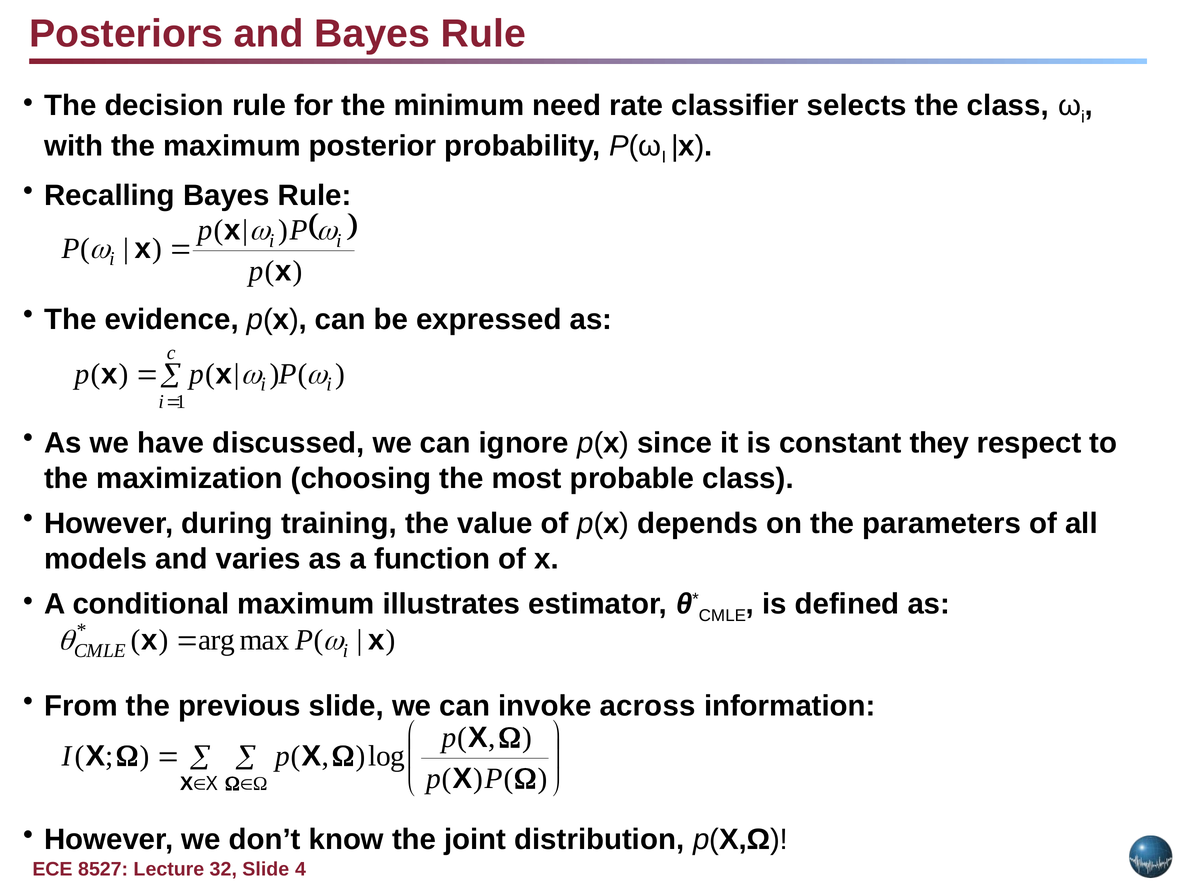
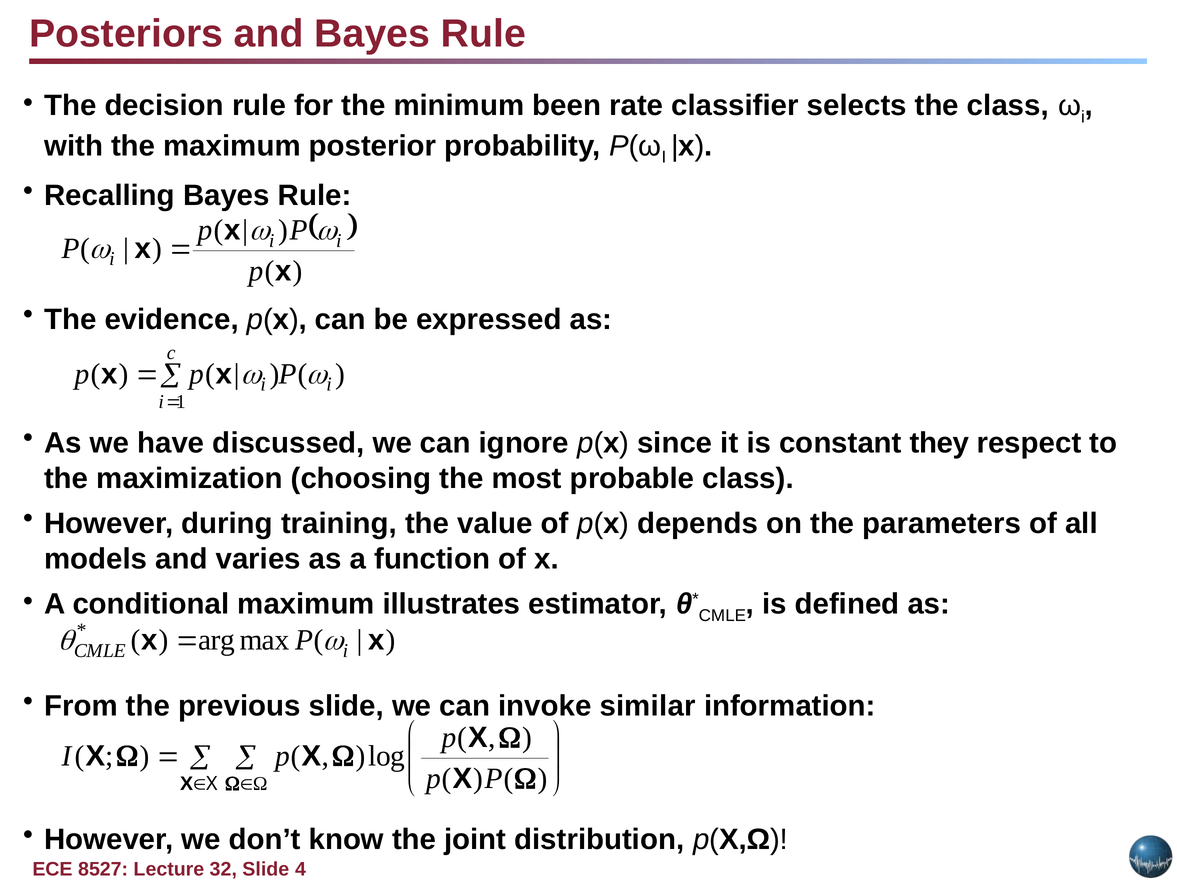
need: need -> been (567, 106)
across: across -> similar (648, 706)
